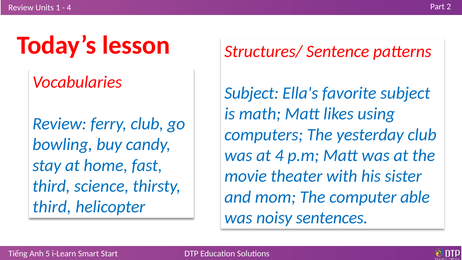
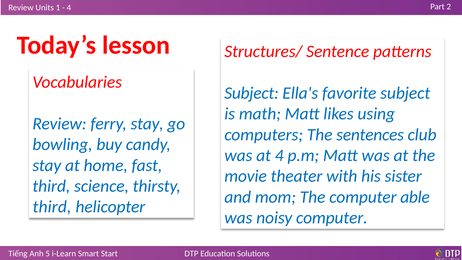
ferry club: club -> stay (147, 124)
yesterday: yesterday -> sentences (370, 135)
noisy sentences: sentences -> computer (332, 218)
